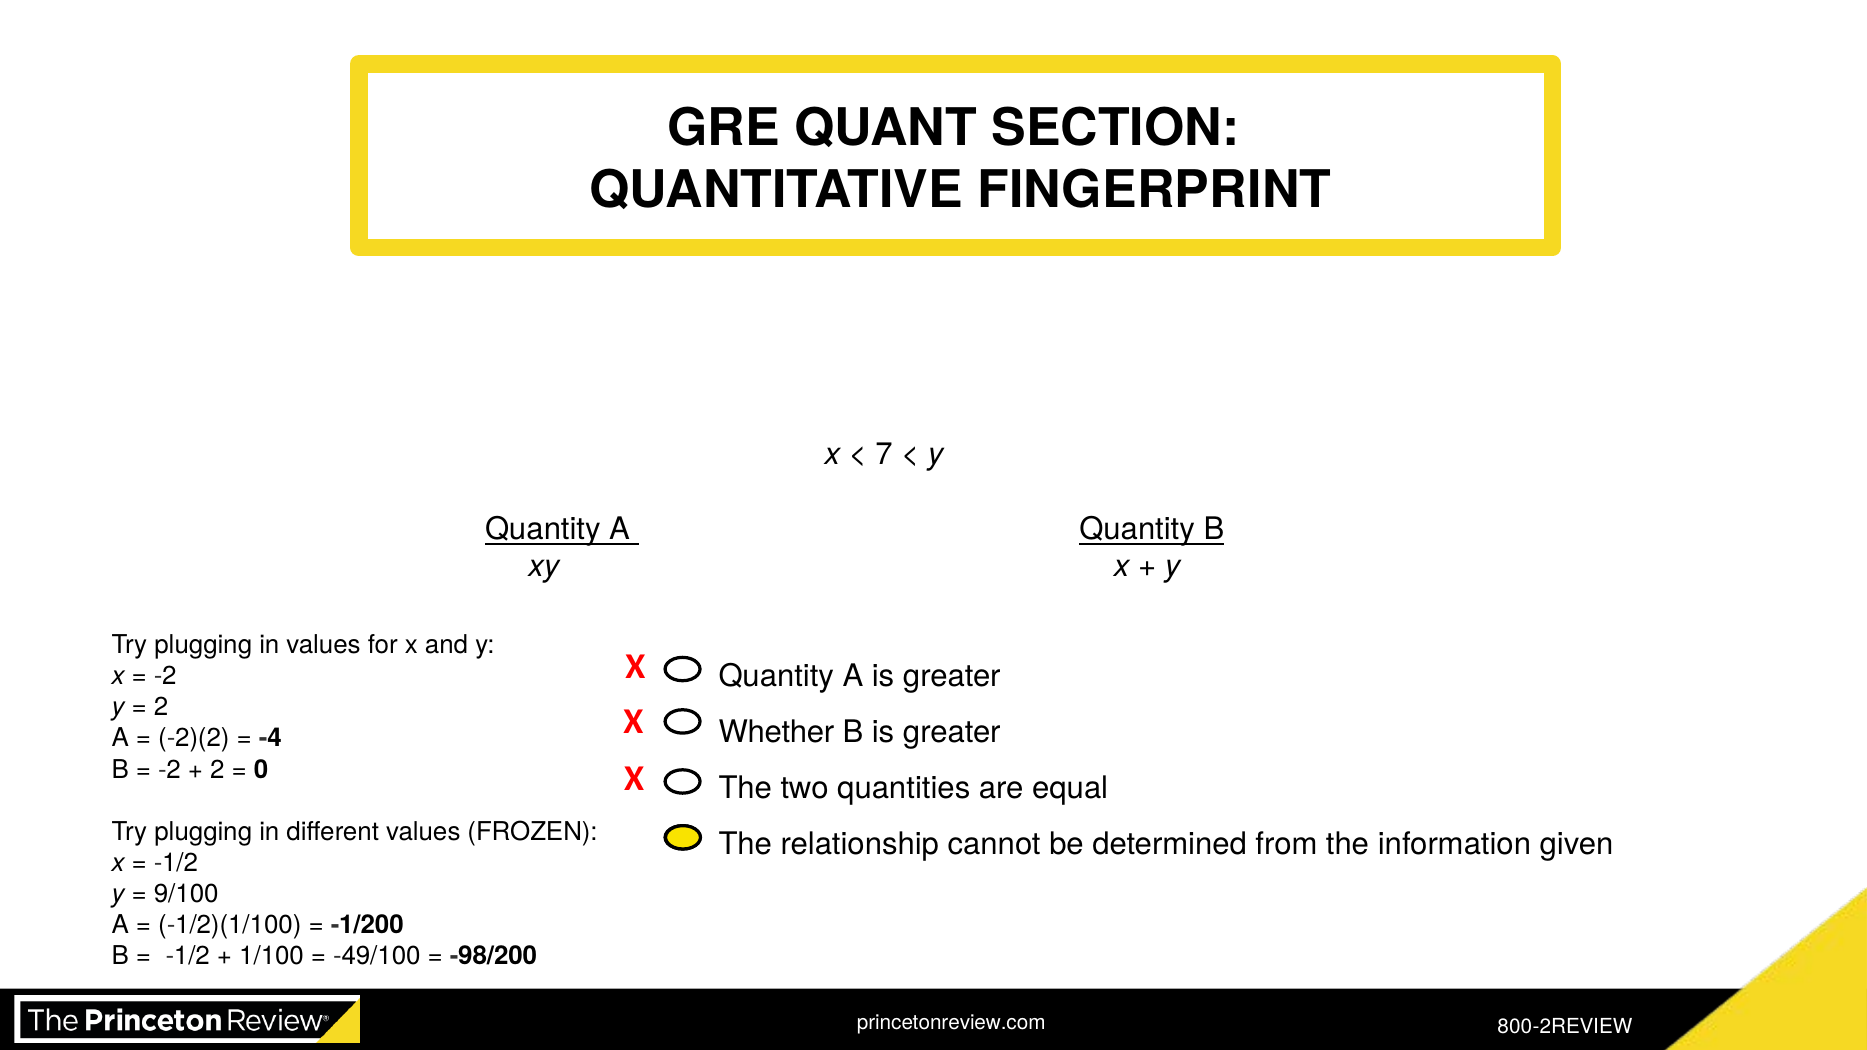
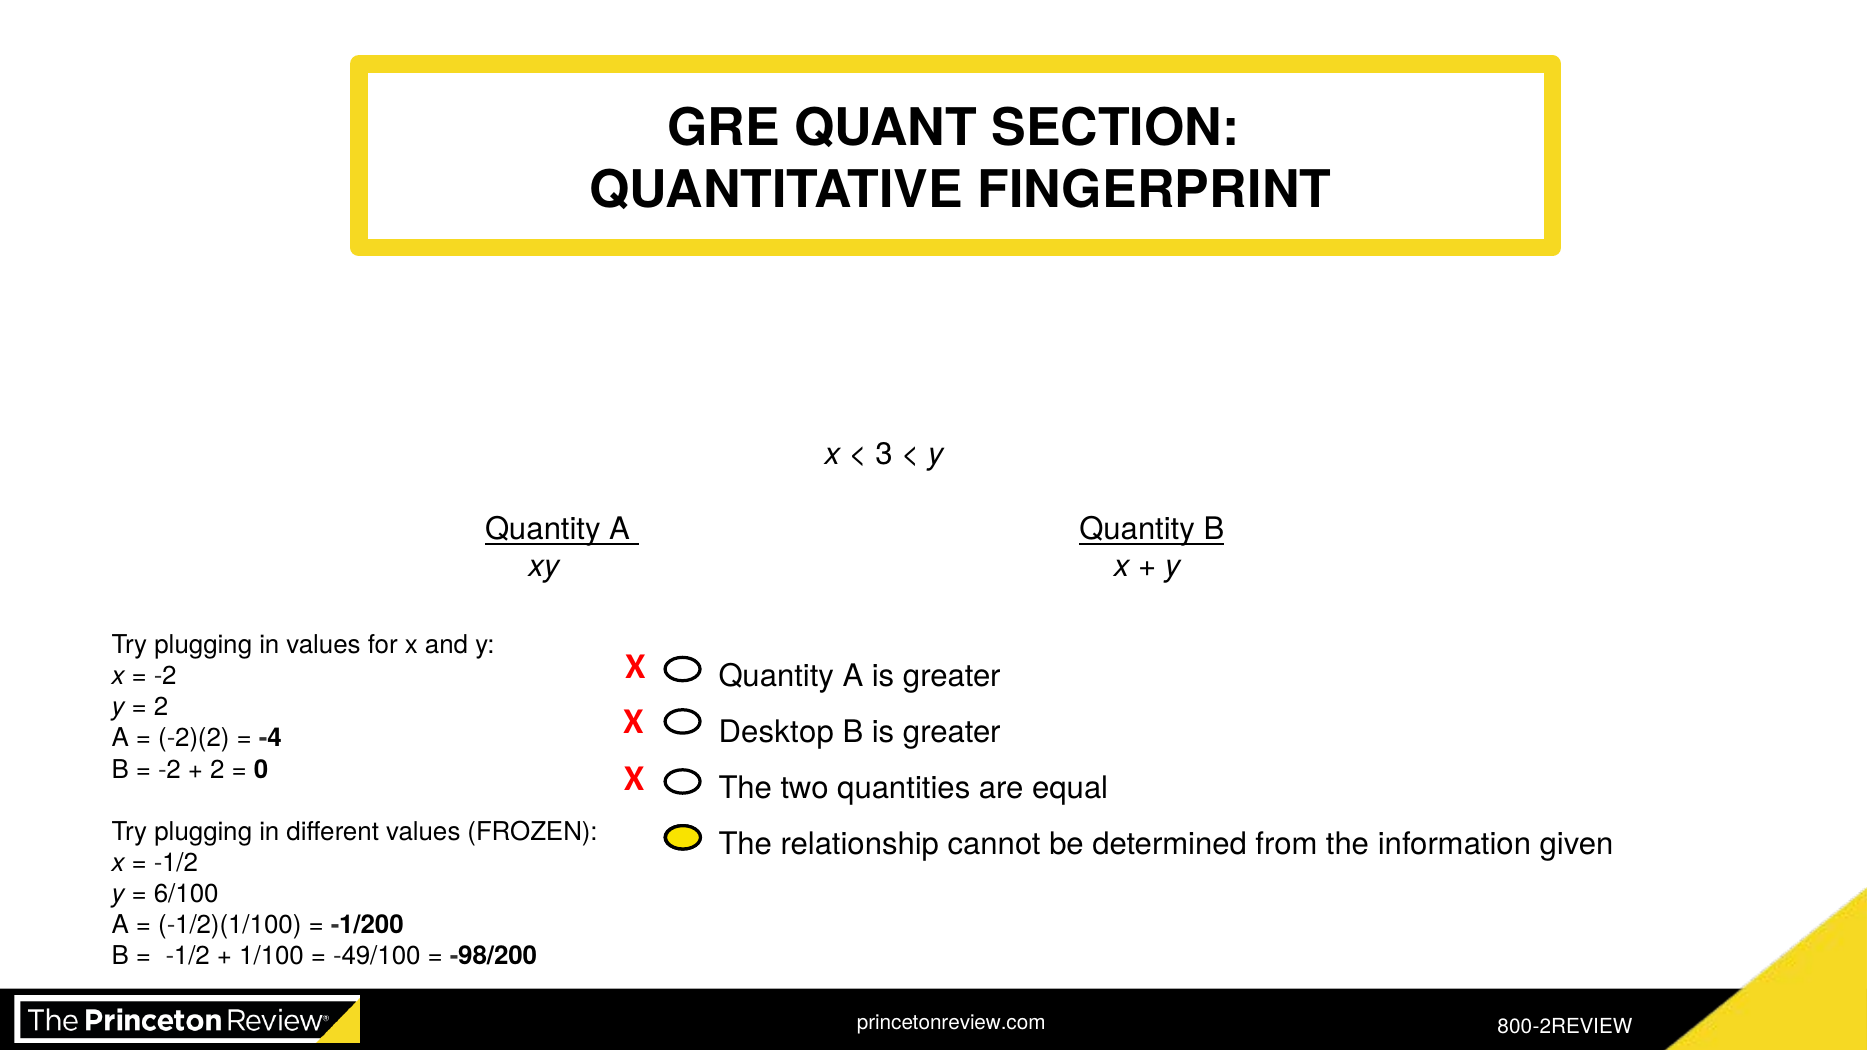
7: 7 -> 3 (884, 455)
Whether: Whether -> Desktop (776, 733)
9/100: 9/100 -> 6/100 (186, 894)
